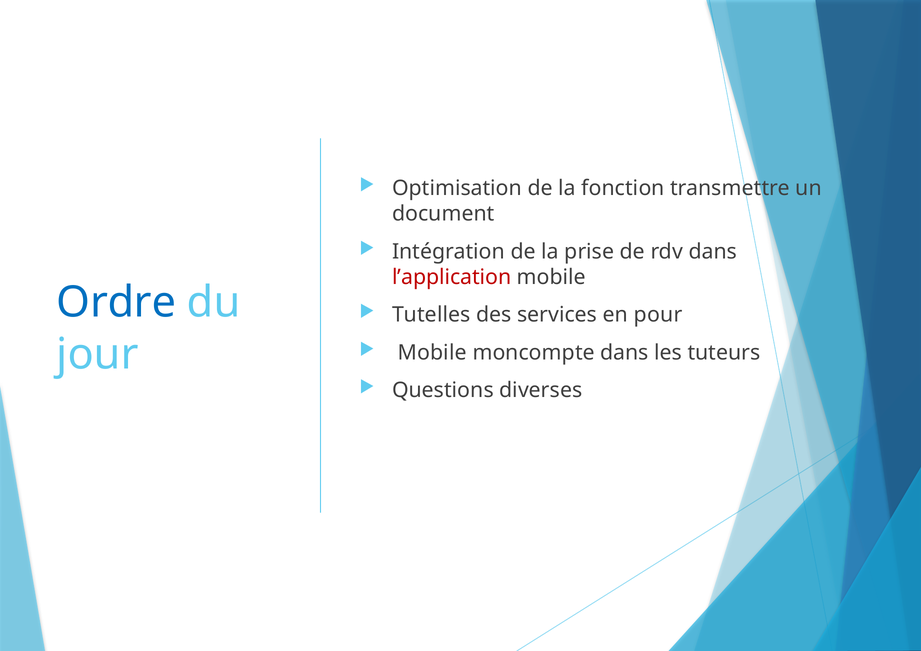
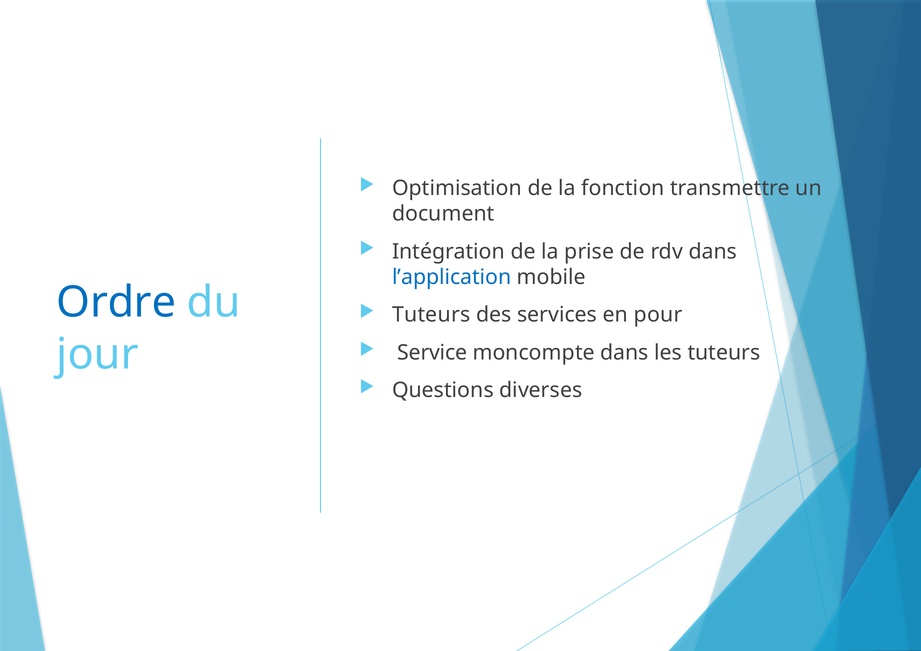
l’application colour: red -> blue (452, 277)
Tutelles: Tutelles -> Tuteurs (431, 315)
Mobile: Mobile -> Service (432, 353)
